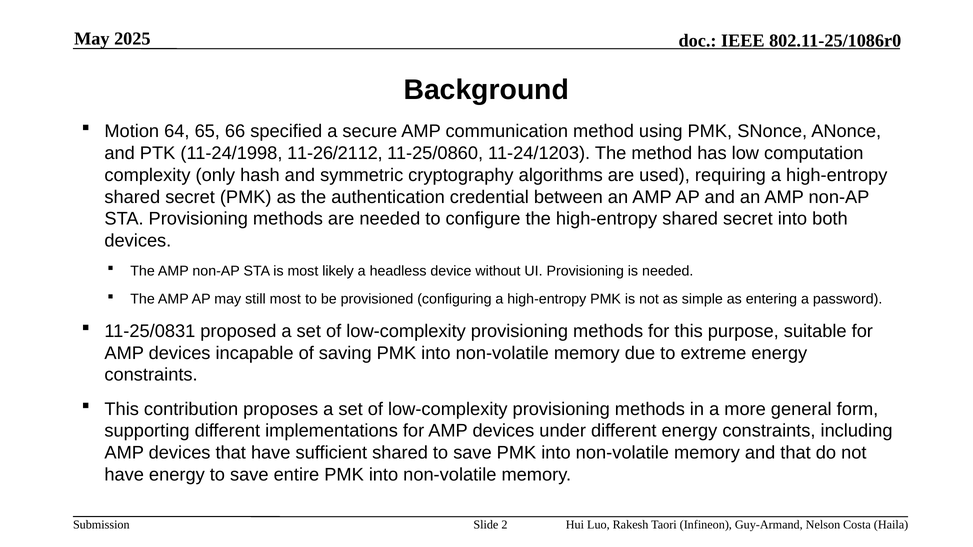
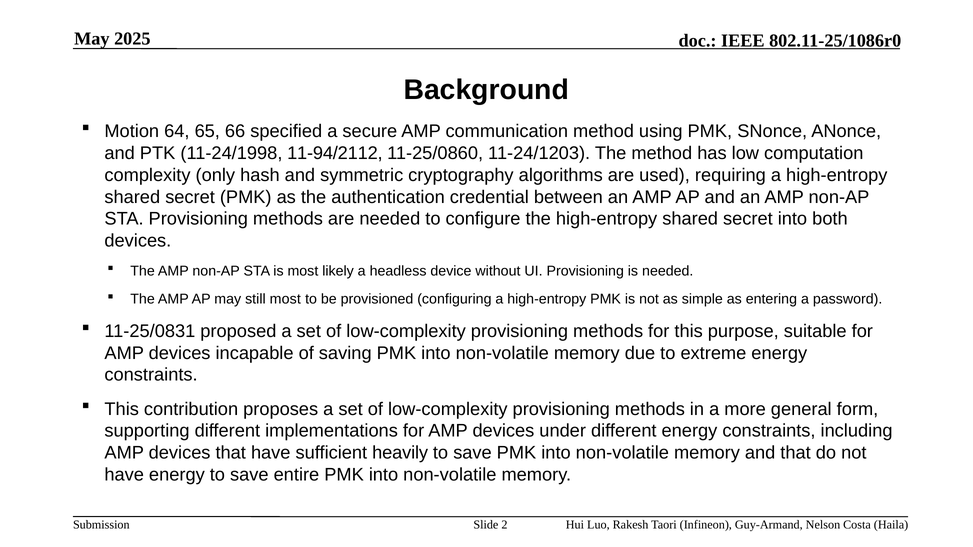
11-26/2112: 11-26/2112 -> 11-94/2112 (335, 153)
sufficient shared: shared -> heavily (400, 453)
